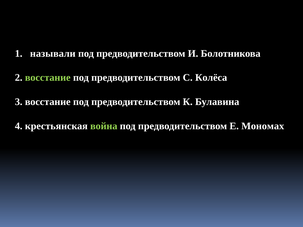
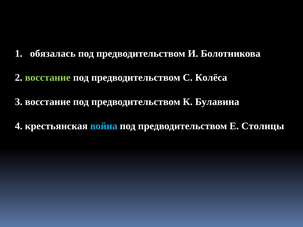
называли: называли -> обязалась (53, 53)
война colour: light green -> light blue (104, 126)
Мономах: Мономах -> Столицы (263, 126)
